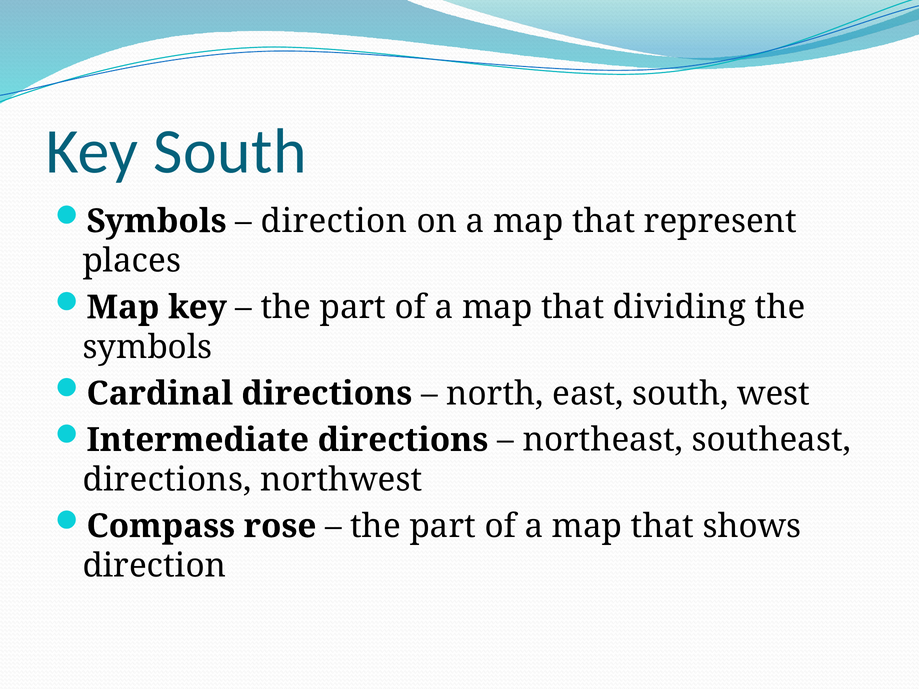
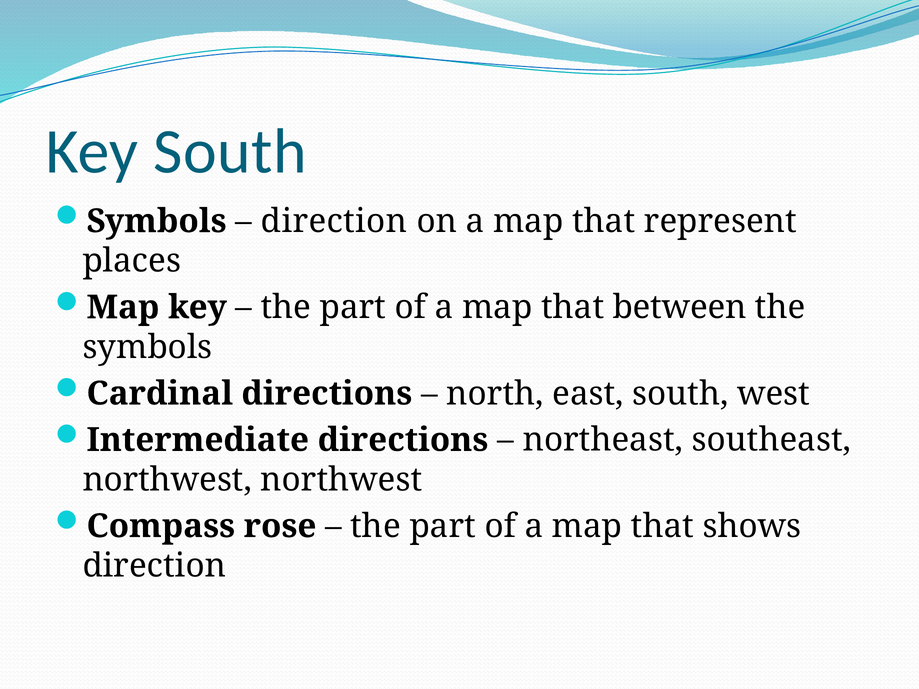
dividing: dividing -> between (680, 307)
directions: directions -> northwest (167, 480)
